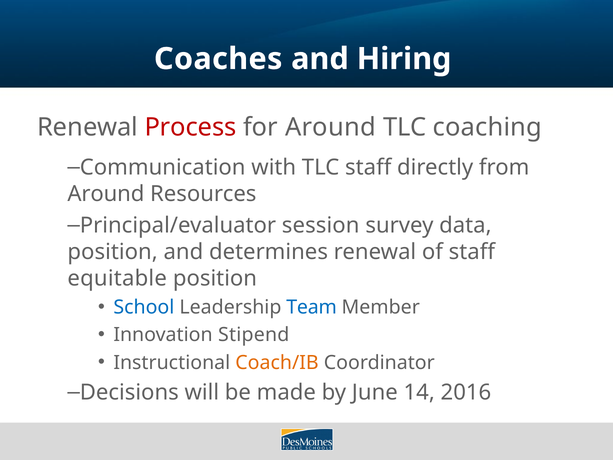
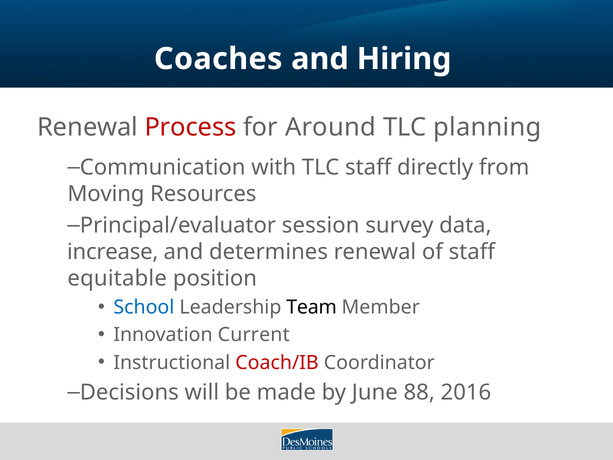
coaching: coaching -> planning (487, 127)
Around: Around -> Moving (106, 194)
position: position -> increase (113, 252)
Team colour: blue -> black (312, 307)
Stipend: Stipend -> Current (254, 335)
Coach/IB colour: orange -> red (277, 362)
14: 14 -> 88 (419, 392)
